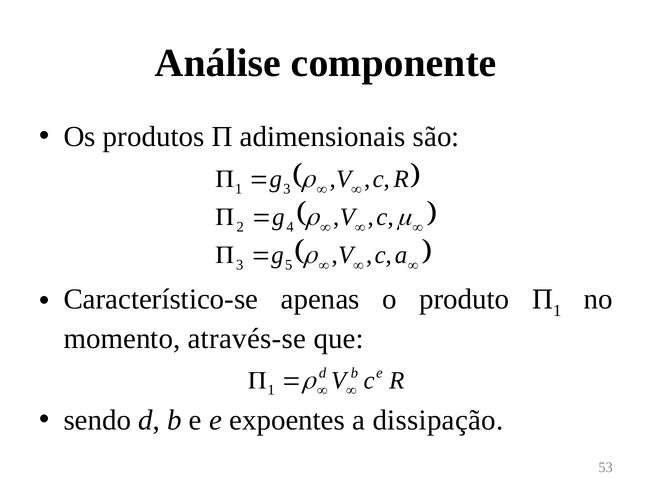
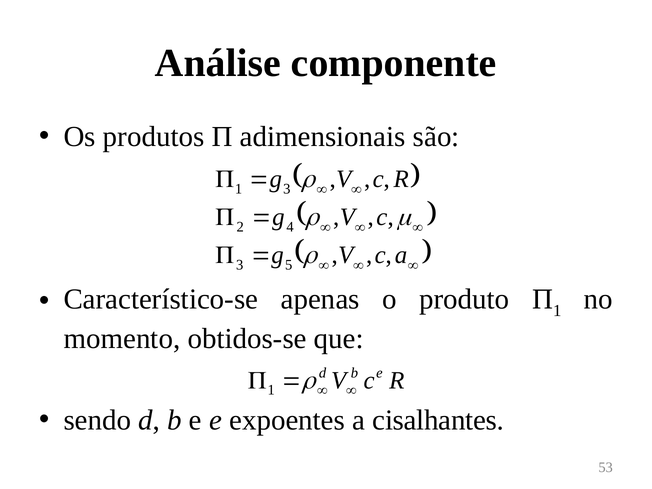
através-se: através-se -> obtidos-se (247, 339)
dissipação: dissipação -> cisalhantes (438, 420)
